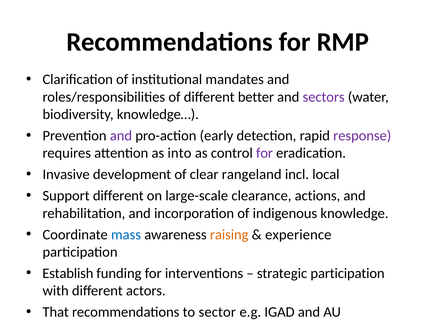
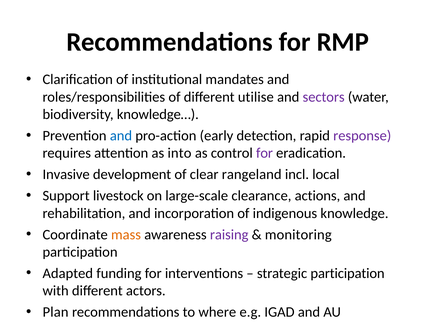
better: better -> utilise (256, 97)
and colour: purple -> blue (121, 136)
Support different: different -> livestock (118, 196)
mass colour: blue -> orange (126, 235)
raising colour: orange -> purple (229, 235)
experience: experience -> monitoring (298, 235)
Establish: Establish -> Adapted (68, 273)
That: That -> Plan (56, 312)
sector: sector -> where (217, 312)
